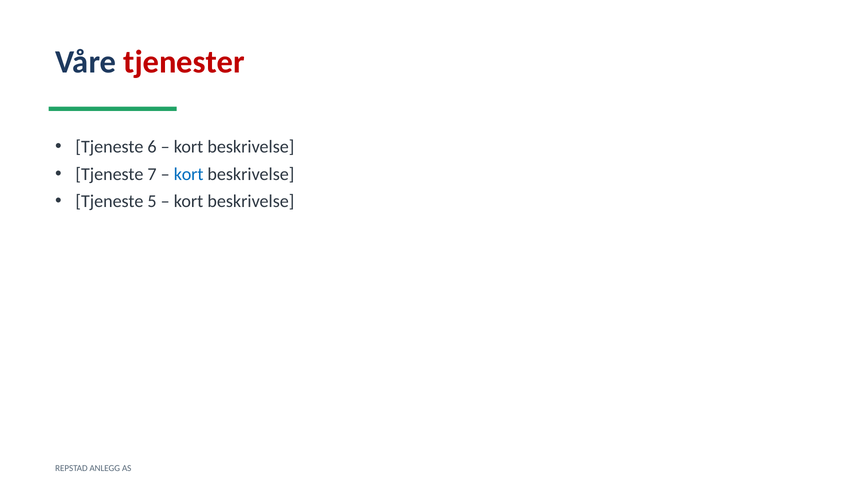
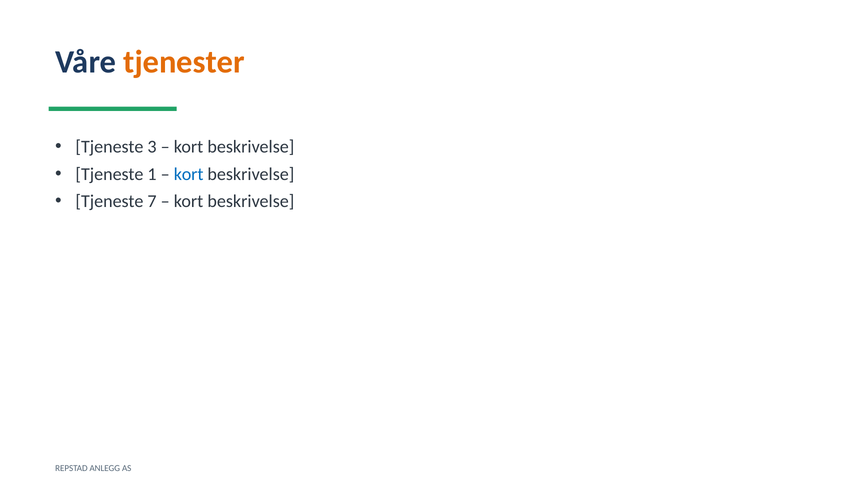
tjenester colour: red -> orange (184, 62)
6: 6 -> 3 (152, 147)
7: 7 -> 1 (152, 174)
5: 5 -> 7 (152, 201)
